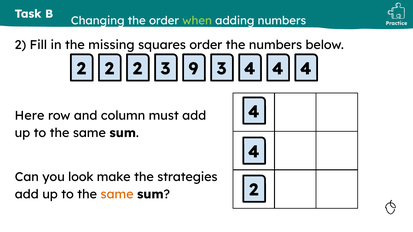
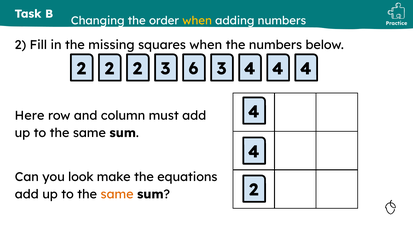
when colour: light green -> yellow (197, 21)
squares order: order -> when (206, 45)
9: 9 -> 6 (193, 69)
strategies: strategies -> equations (187, 177)
